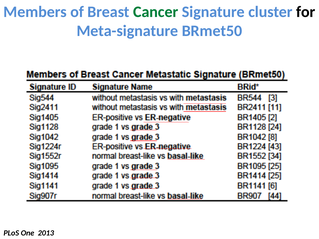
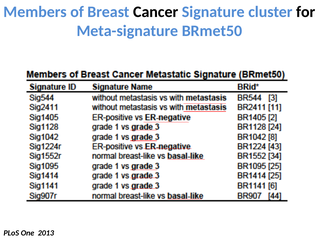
Cancer colour: green -> black (156, 12)
